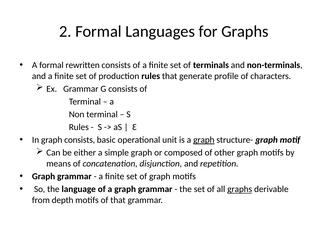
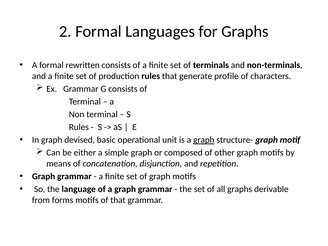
graph consists: consists -> devised (80, 140)
graphs underline: present -> none (240, 189)
depth: depth -> forms (63, 200)
